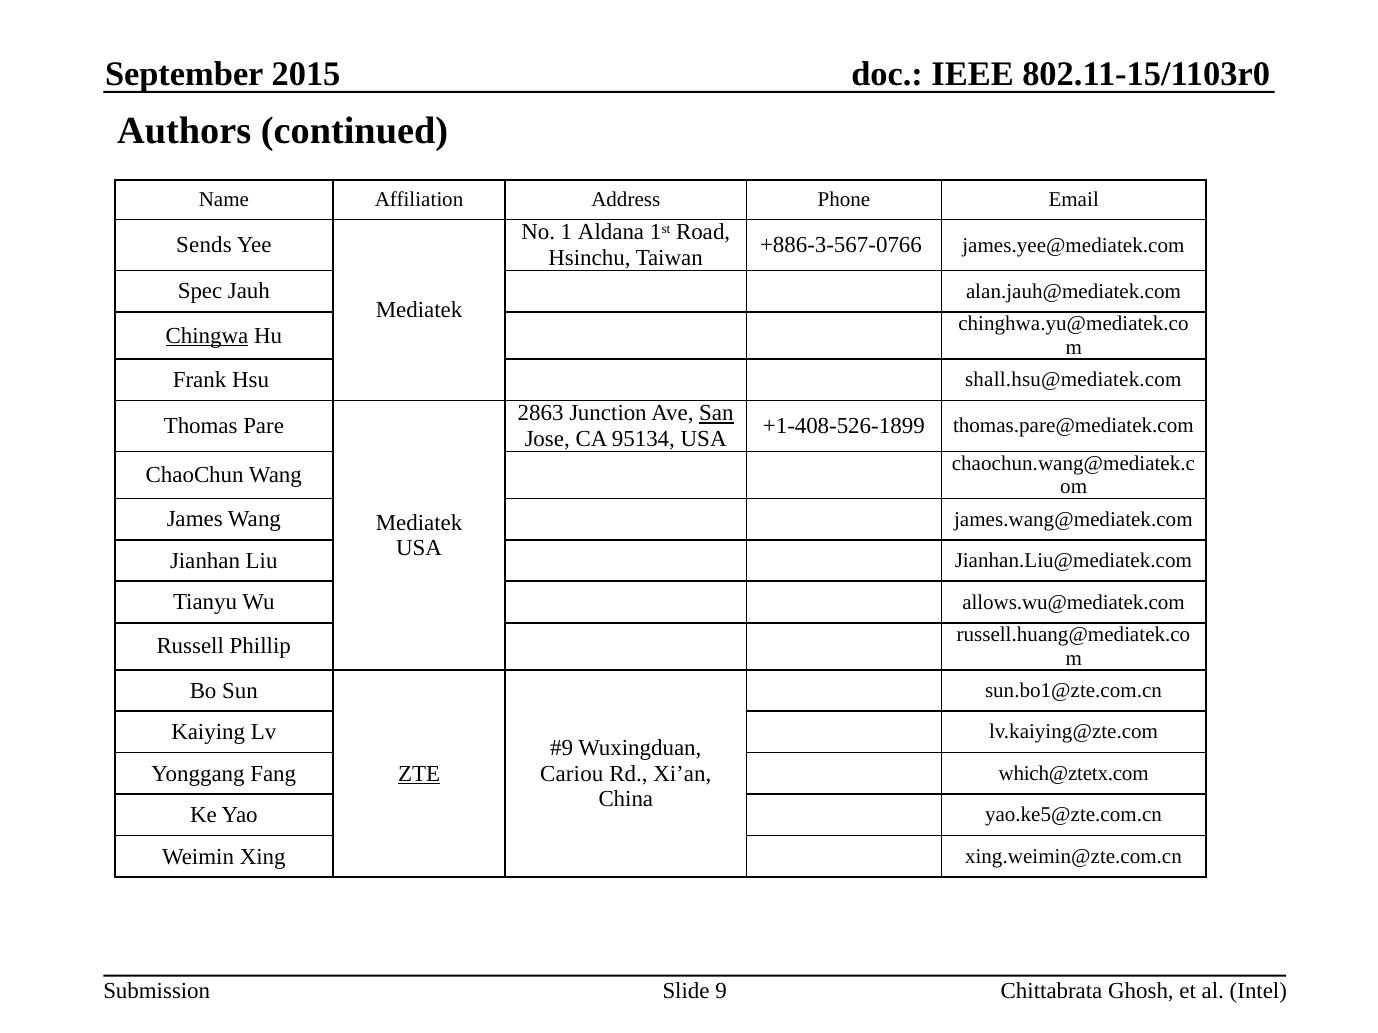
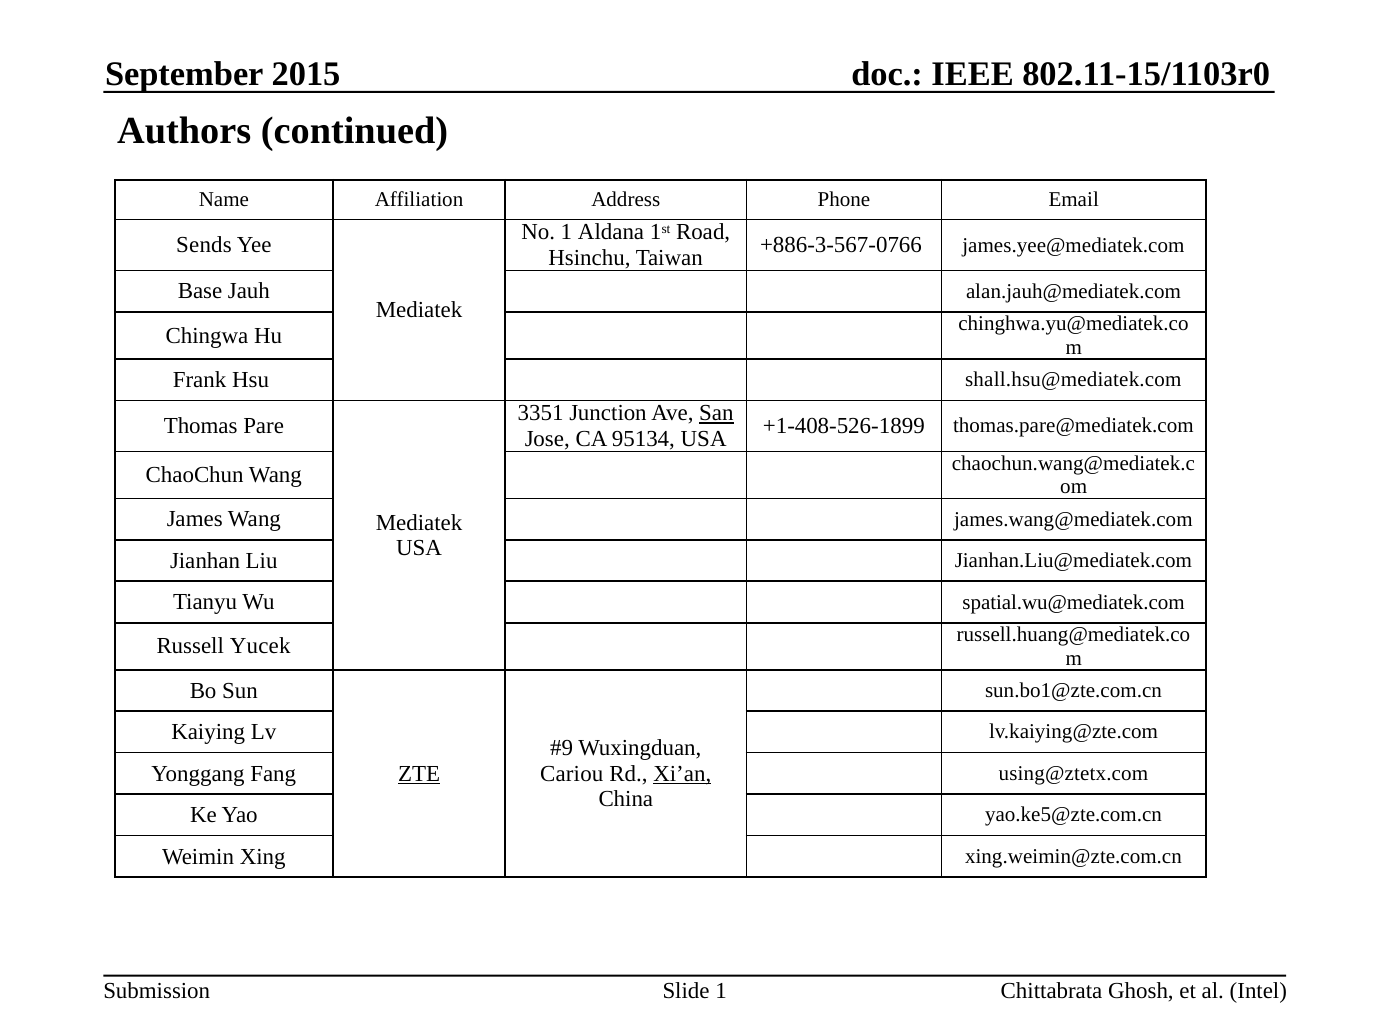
Spec: Spec -> Base (200, 292)
Chingwa underline: present -> none (207, 336)
2863: 2863 -> 3351 (541, 413)
allows.wu@mediatek.com: allows.wu@mediatek.com -> spatial.wu@mediatek.com (1074, 602)
Phillip: Phillip -> Yucek (260, 647)
Xi’an underline: none -> present (682, 774)
which@ztetx.com: which@ztetx.com -> using@ztetx.com (1073, 774)
Slide 9: 9 -> 1 (721, 991)
